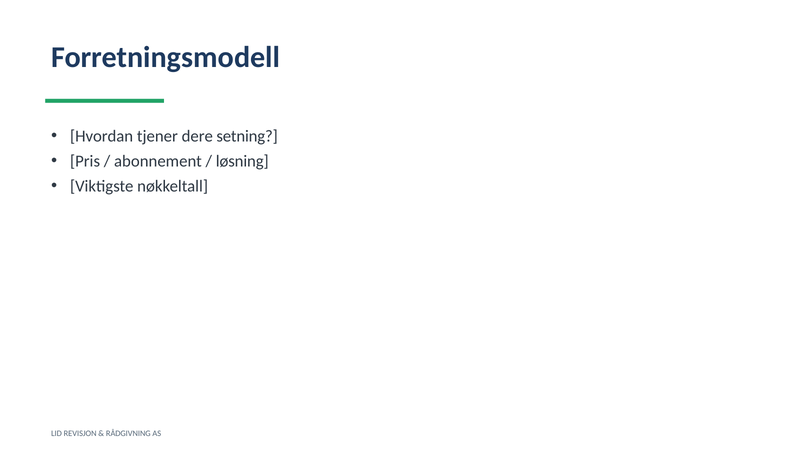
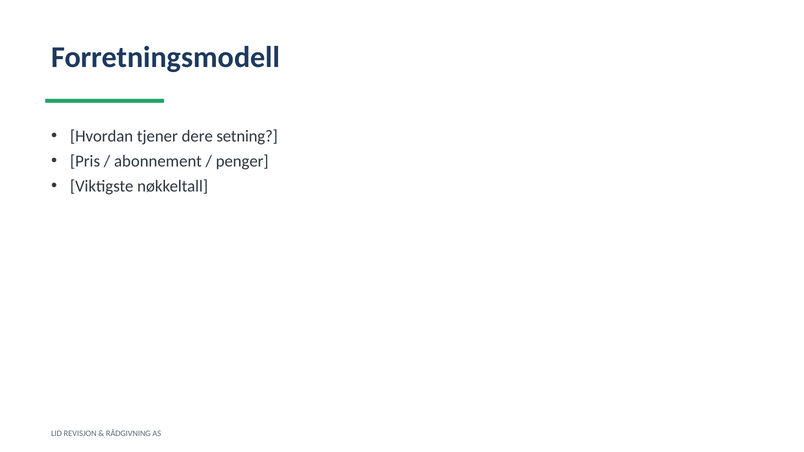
løsning: løsning -> penger (242, 161)
